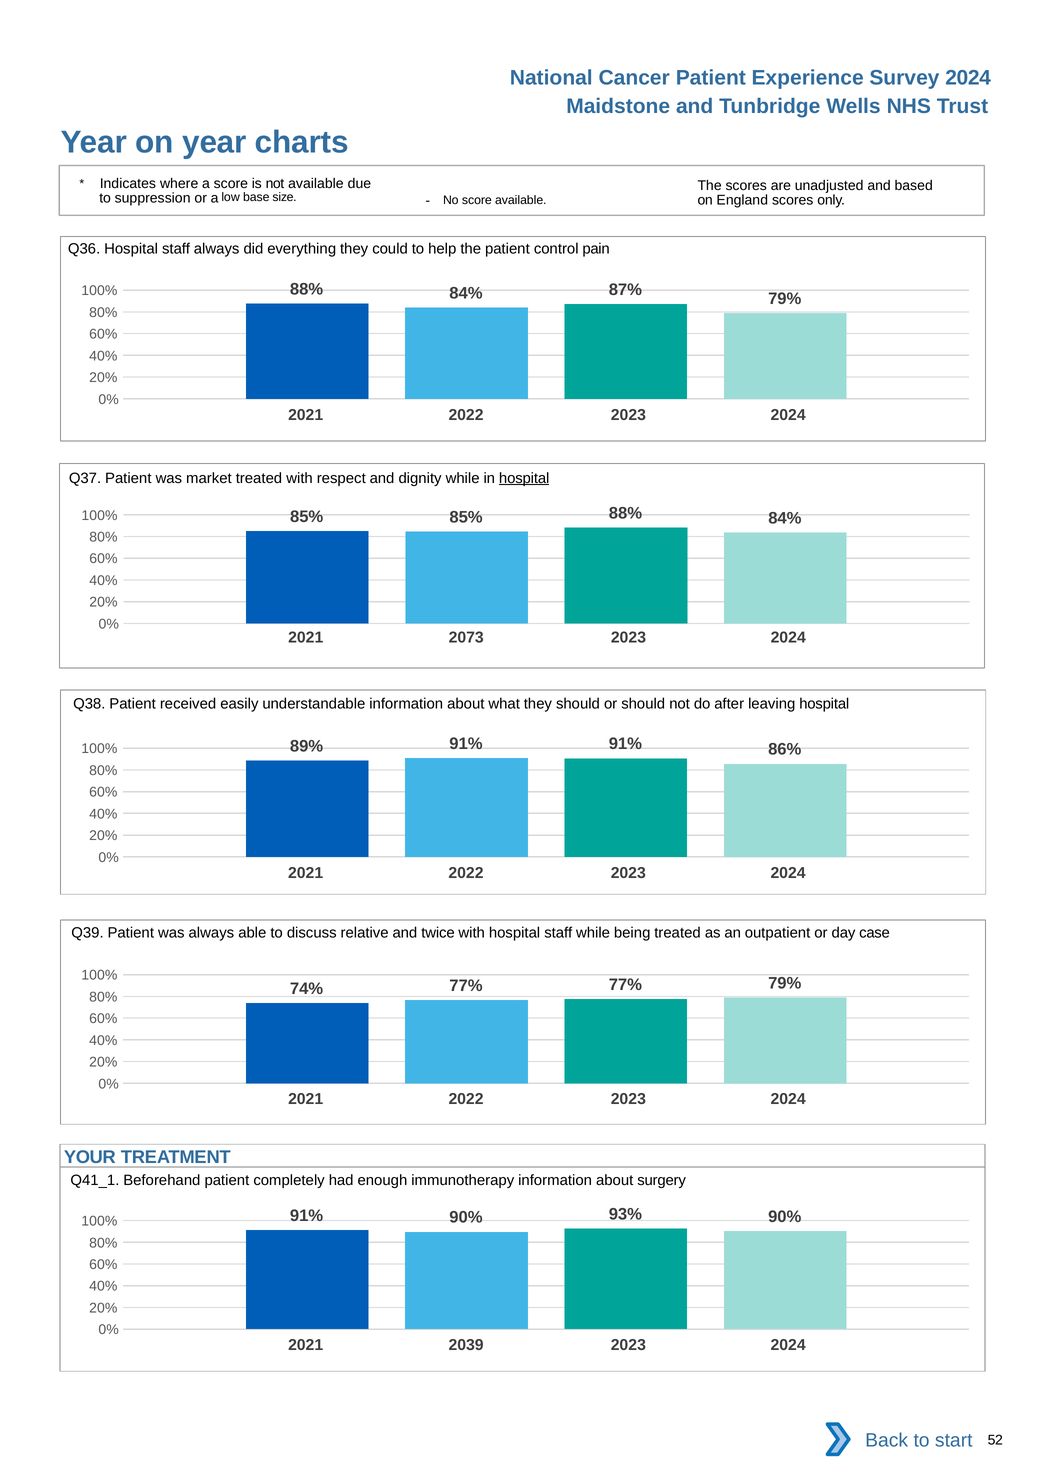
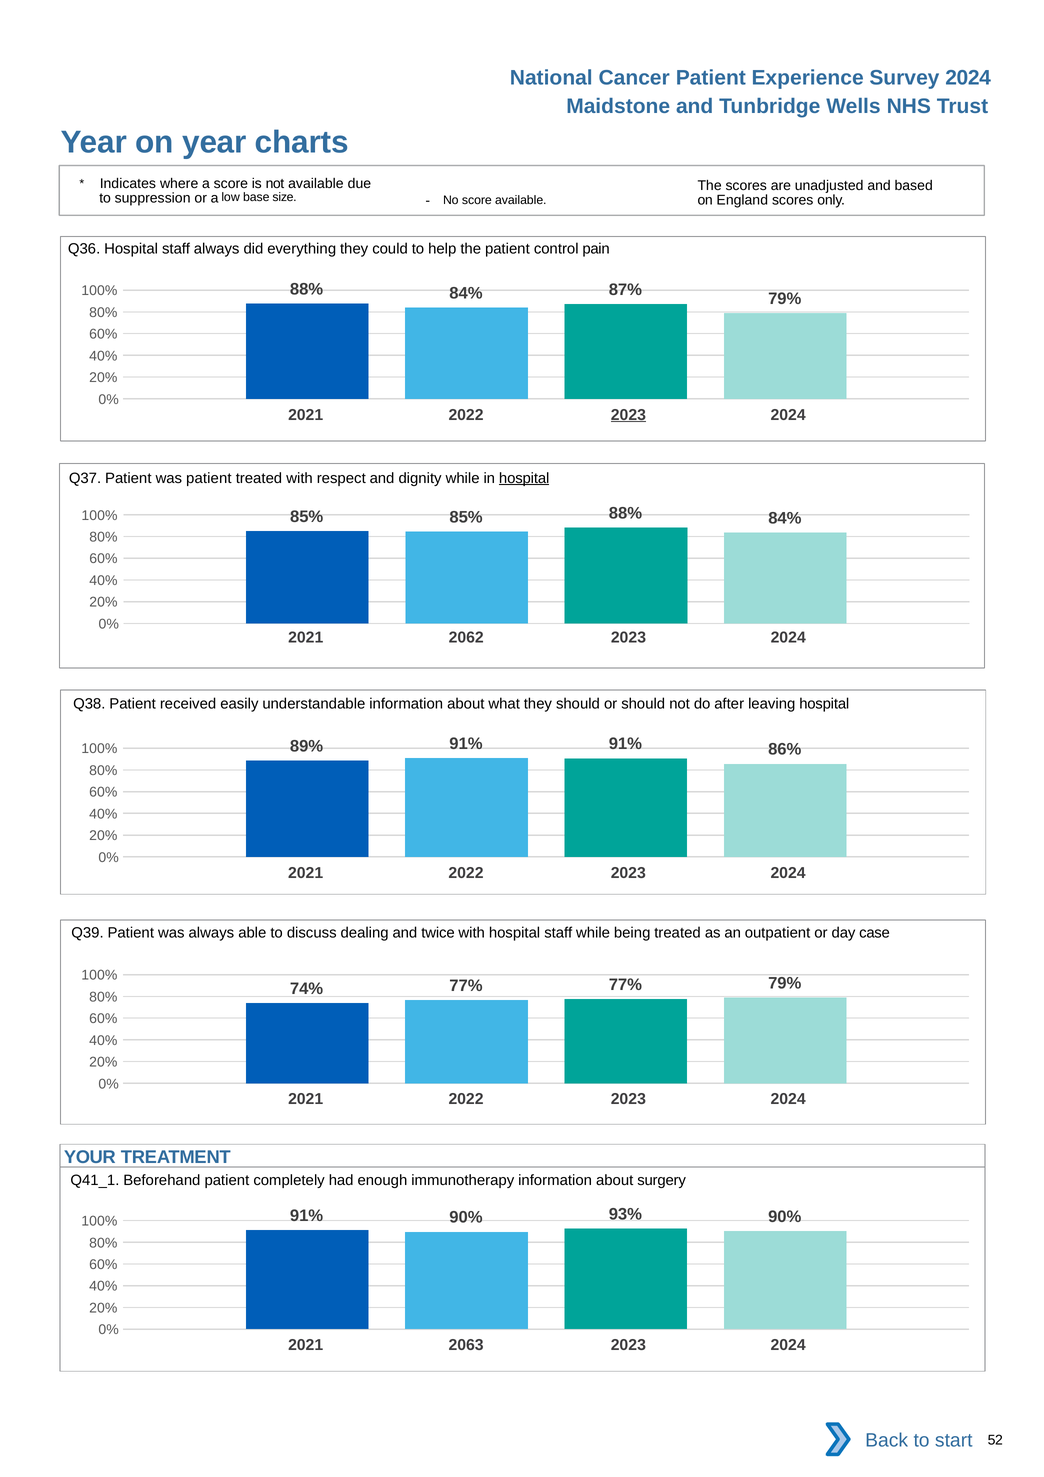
2023 underline: none -> present (628, 415)
was market: market -> patient (209, 478)
2073: 2073 -> 2062 (466, 637)
relative: relative -> dealing (365, 933)
2039: 2039 -> 2063 (466, 1346)
